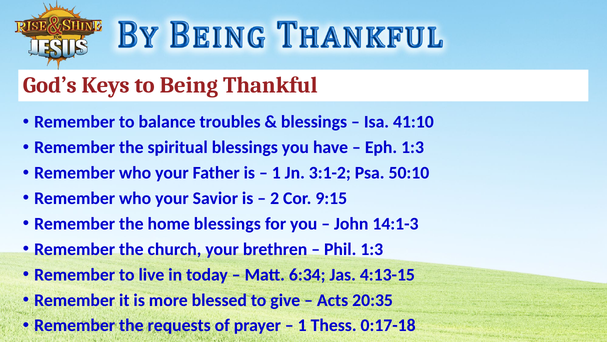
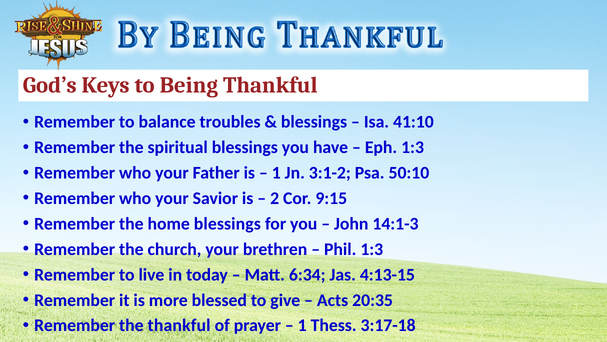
the requests: requests -> thankful (179, 325)
0:17-18: 0:17-18 -> 3:17-18 (388, 325)
